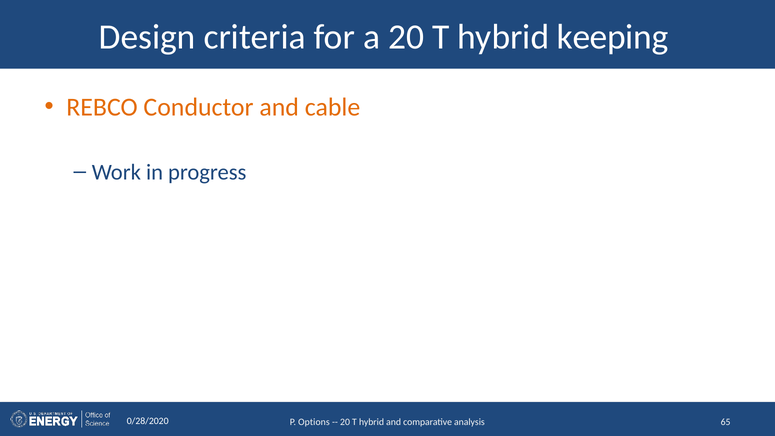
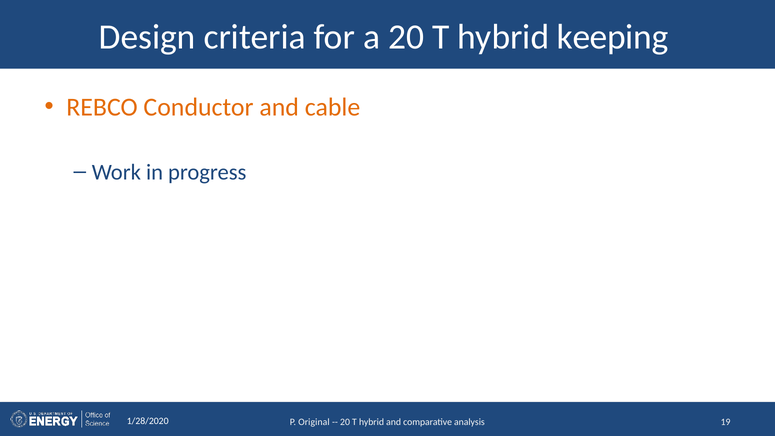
0/28/2020: 0/28/2020 -> 1/28/2020 (148, 421)
Options: Options -> Original (314, 422)
65: 65 -> 19 (726, 422)
